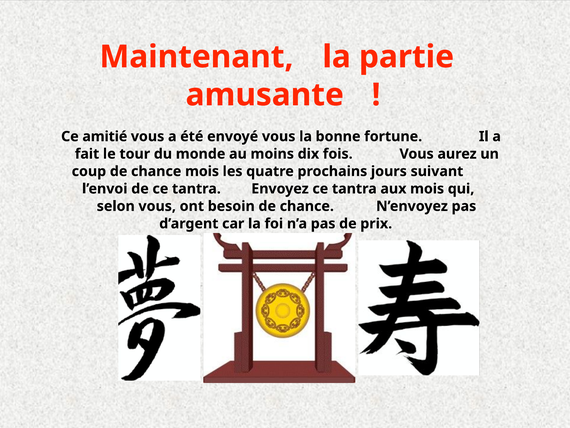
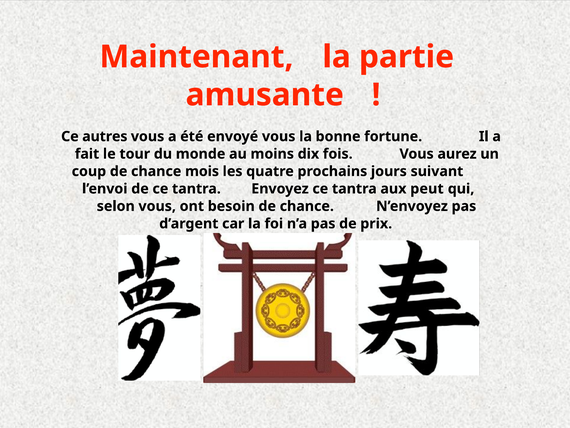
amitié: amitié -> autres (105, 136)
aux mois: mois -> peut (427, 189)
